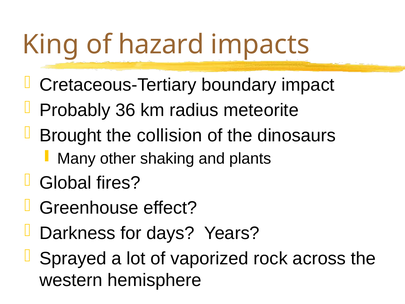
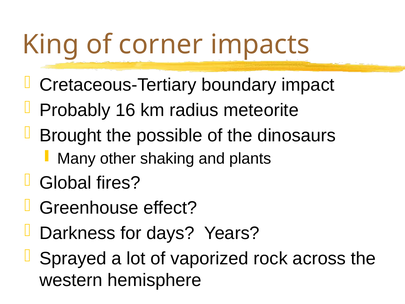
hazard: hazard -> corner (161, 44)
36: 36 -> 16 (126, 110)
collision: collision -> possible (170, 135)
